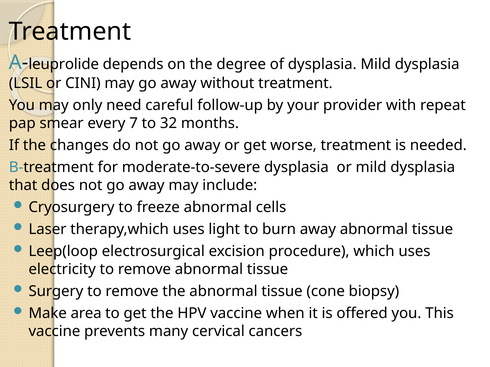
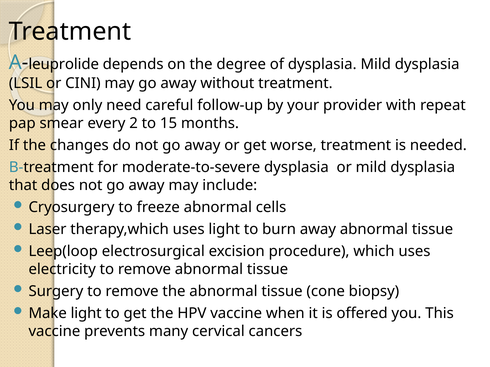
7: 7 -> 2 (134, 124)
32: 32 -> 15 (169, 124)
Make area: area -> light (86, 314)
